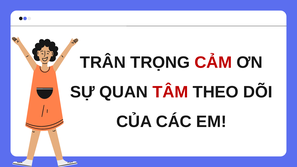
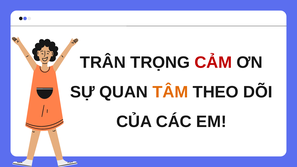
TÂM colour: red -> orange (170, 92)
